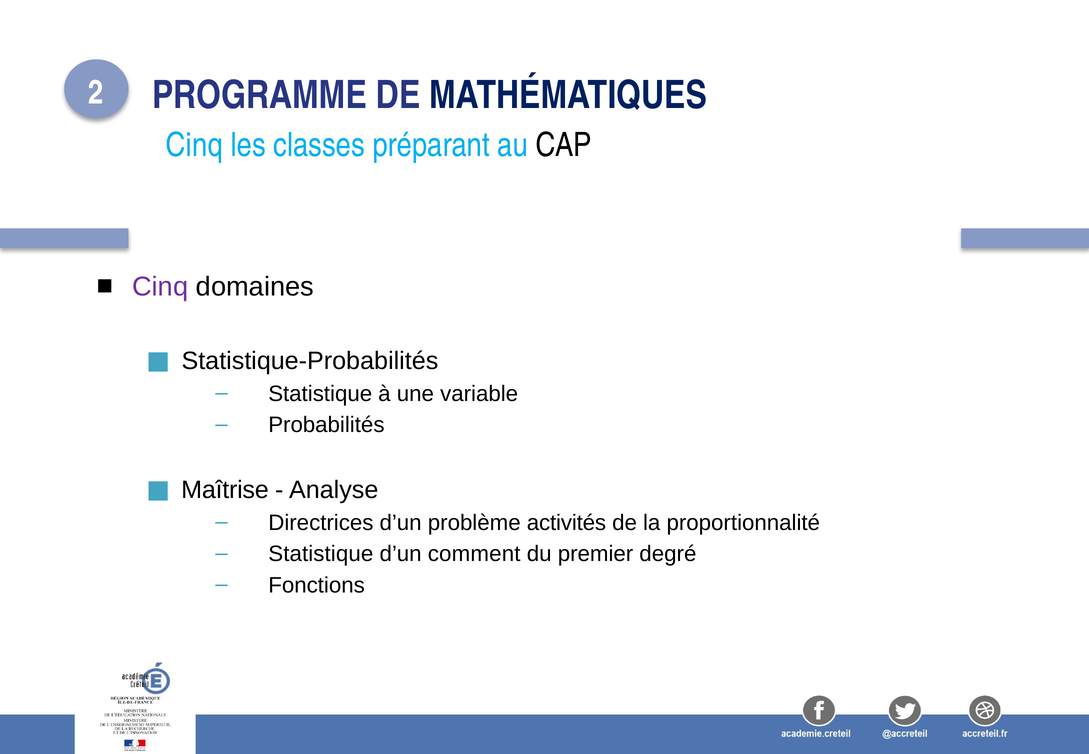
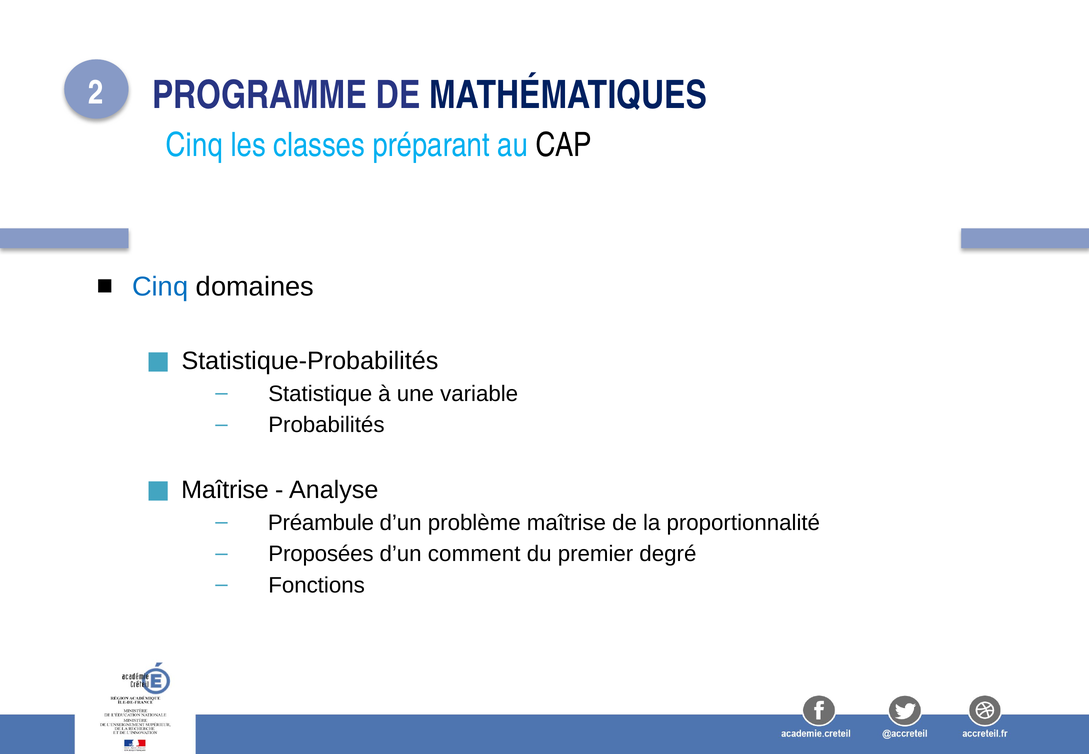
Cinq colour: purple -> blue (160, 287)
Directrices: Directrices -> Préambule (321, 523)
problème activités: activités -> maîtrise (566, 523)
Statistique: Statistique -> Proposées (321, 554)
